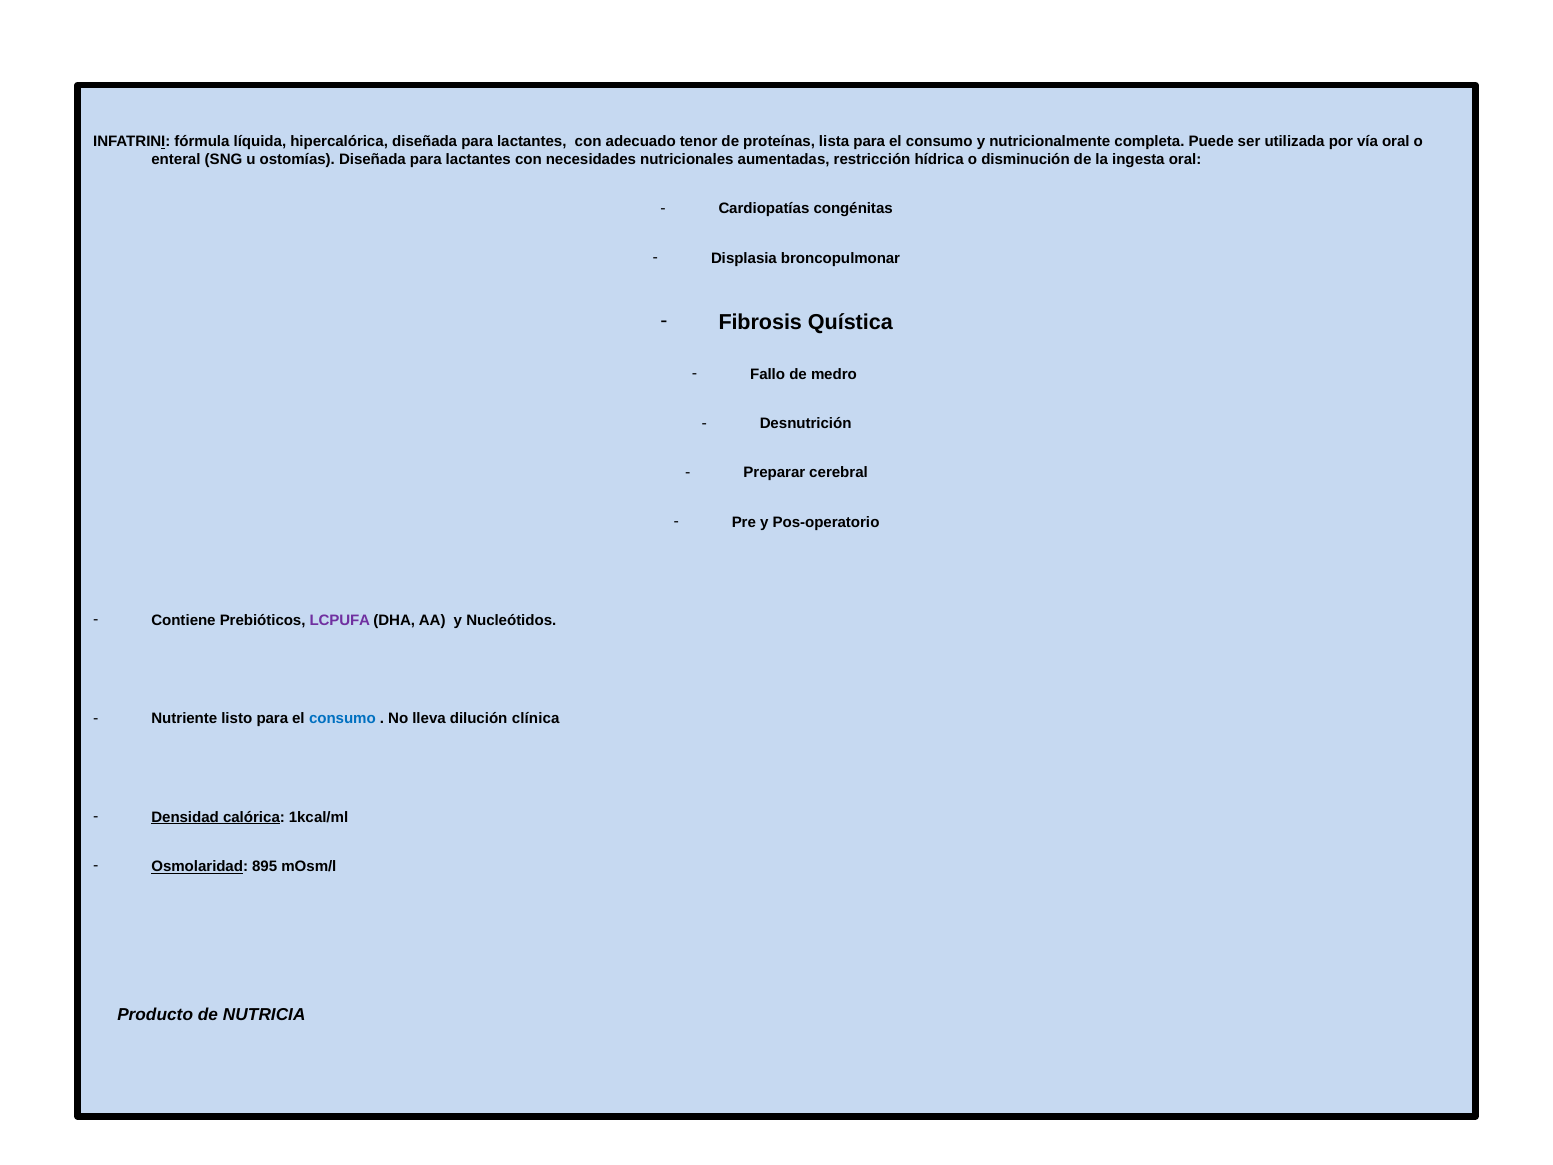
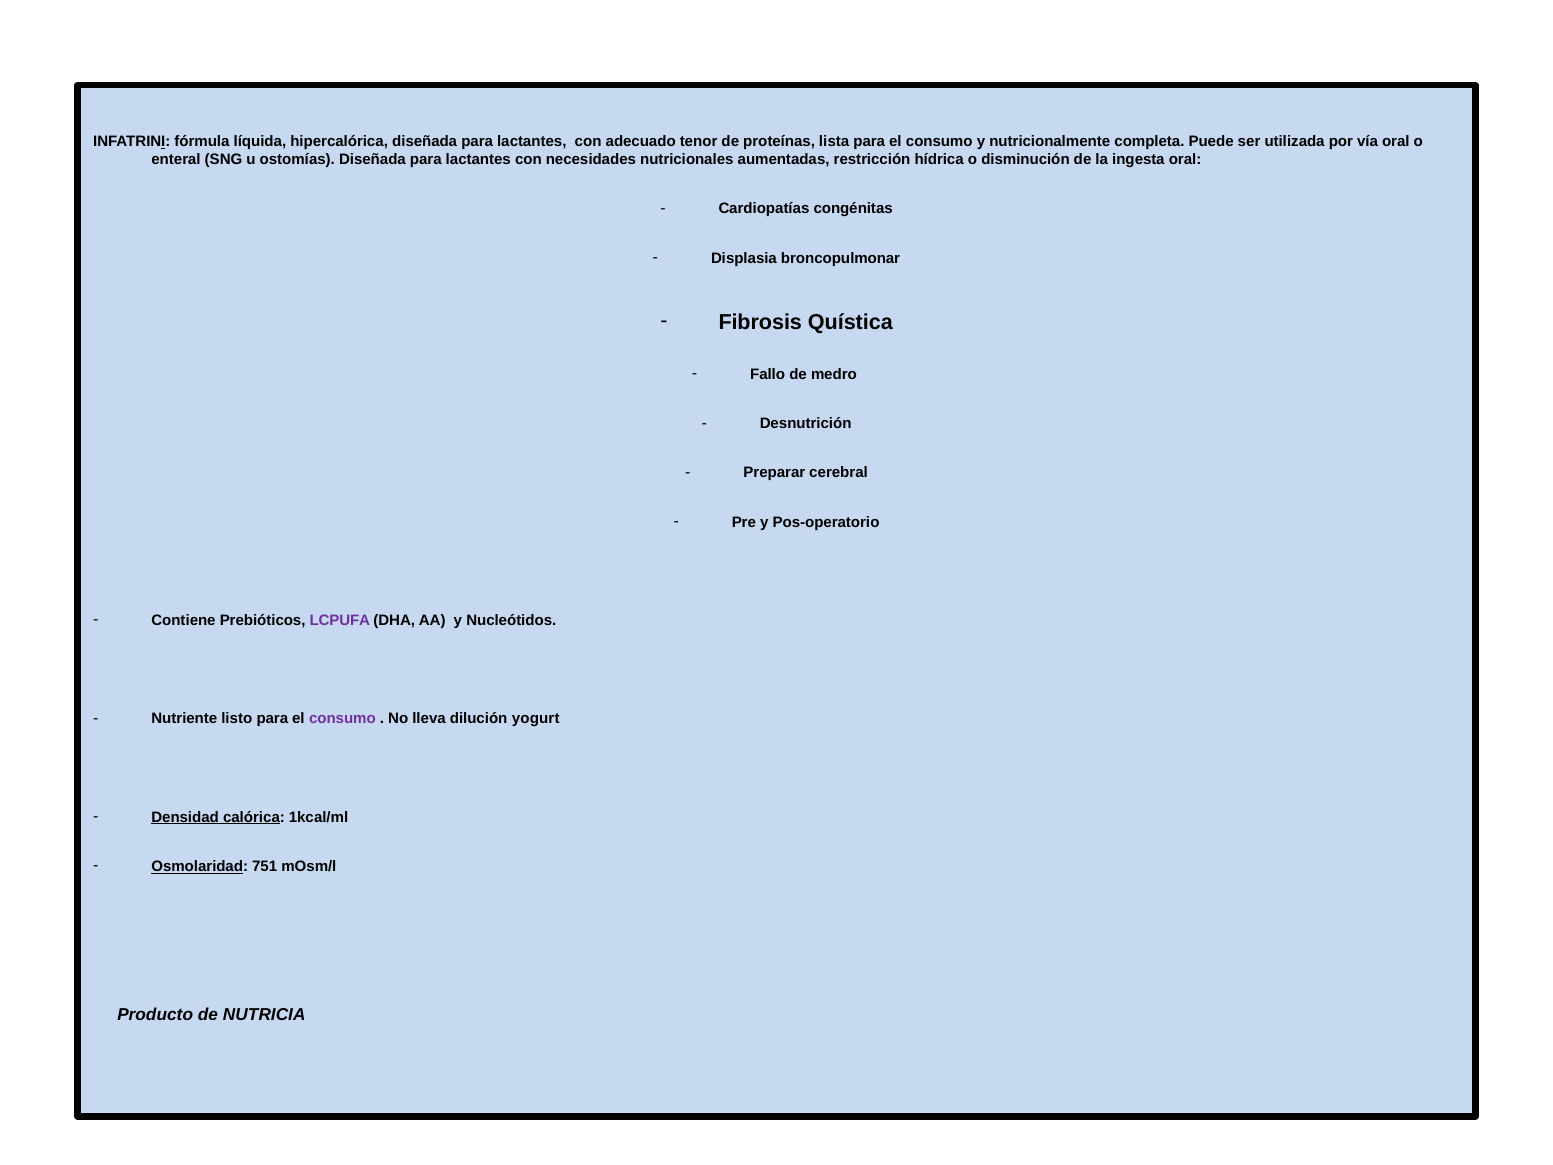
consumo colour: blue -> purple (342, 719)
clínica: clínica -> yogurt (536, 719)
895: 895 -> 751 (265, 866)
